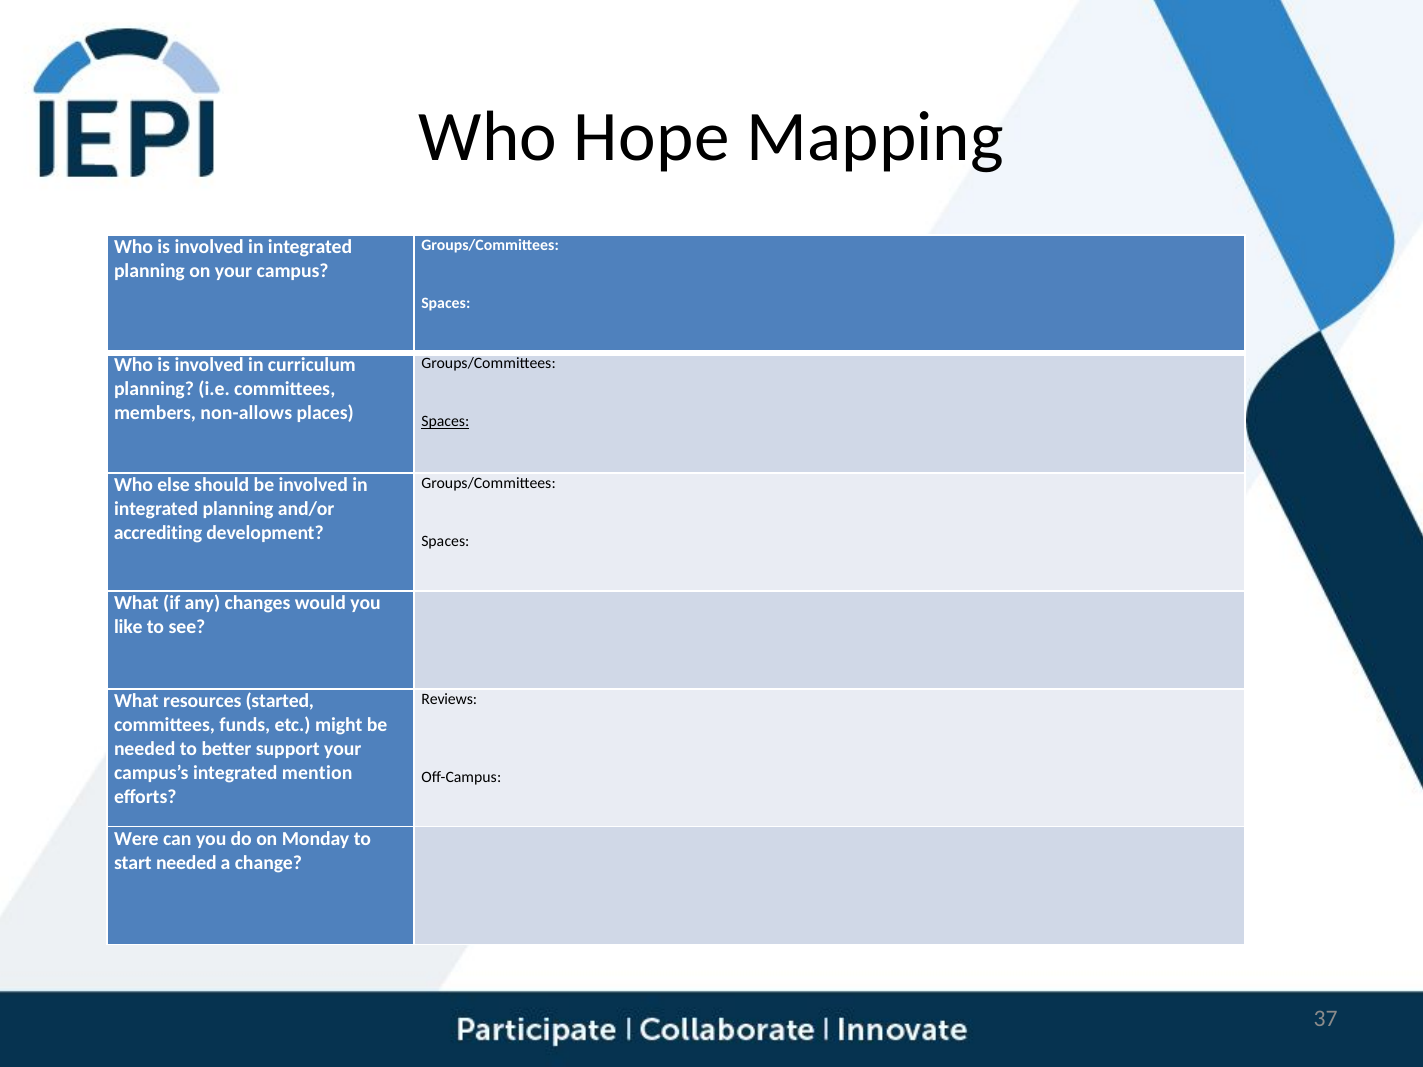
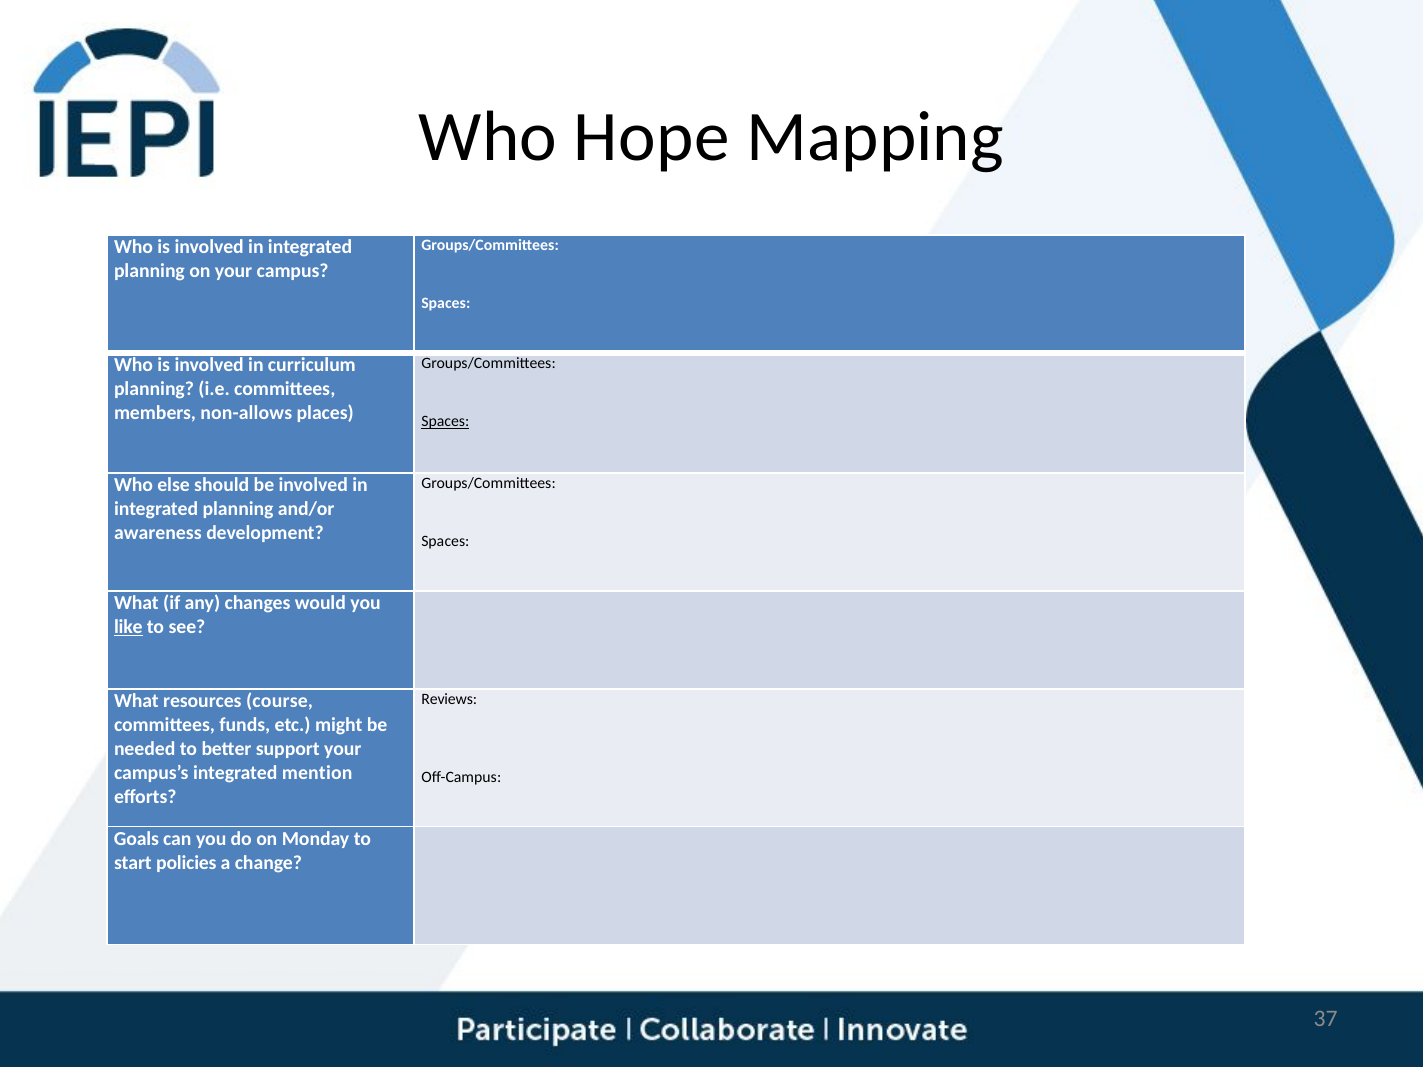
accrediting: accrediting -> awareness (158, 533)
like underline: none -> present (128, 627)
started: started -> course (280, 701)
Were: Were -> Goals (136, 839)
start needed: needed -> policies (186, 863)
